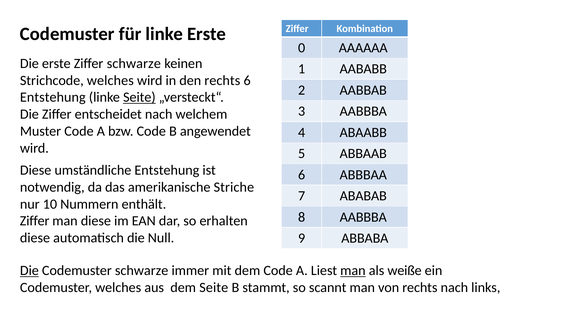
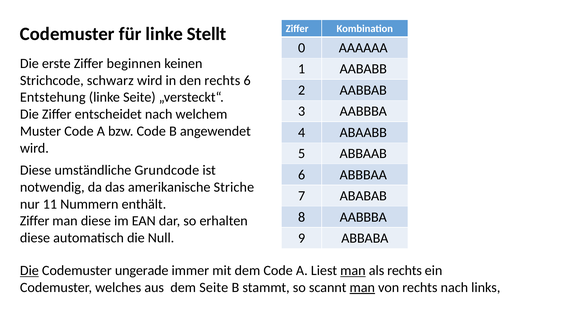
linke Erste: Erste -> Stellt (207, 34)
Ziffer schwarze: schwarze -> beginnen (134, 63)
Strichcode welches: welches -> schwarz (110, 80)
Seite underline: present -> none (139, 97)
umständliche Entstehung: Entstehung -> Grundcode (167, 170)
10: 10 -> 11 (50, 204)
Codemuster schwarze: schwarze -> ungerade (142, 270)
als weiße: weiße -> rechts (405, 270)
man underline: none -> present (362, 287)
